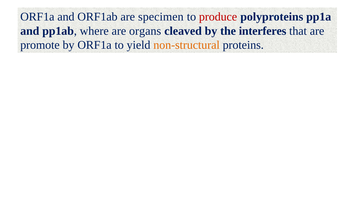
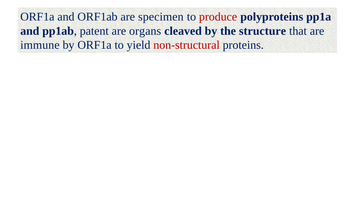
where: where -> patent (94, 31)
interferes: interferes -> structure (262, 31)
promote: promote -> immune (40, 45)
non-structural colour: orange -> red (187, 45)
